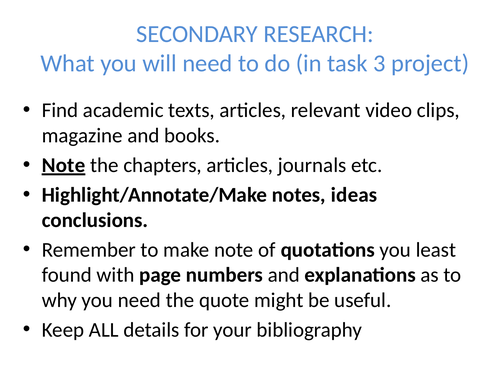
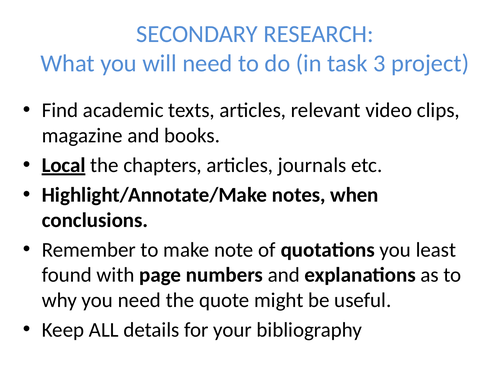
Note: Note -> Local (64, 165)
ideas: ideas -> when (354, 195)
